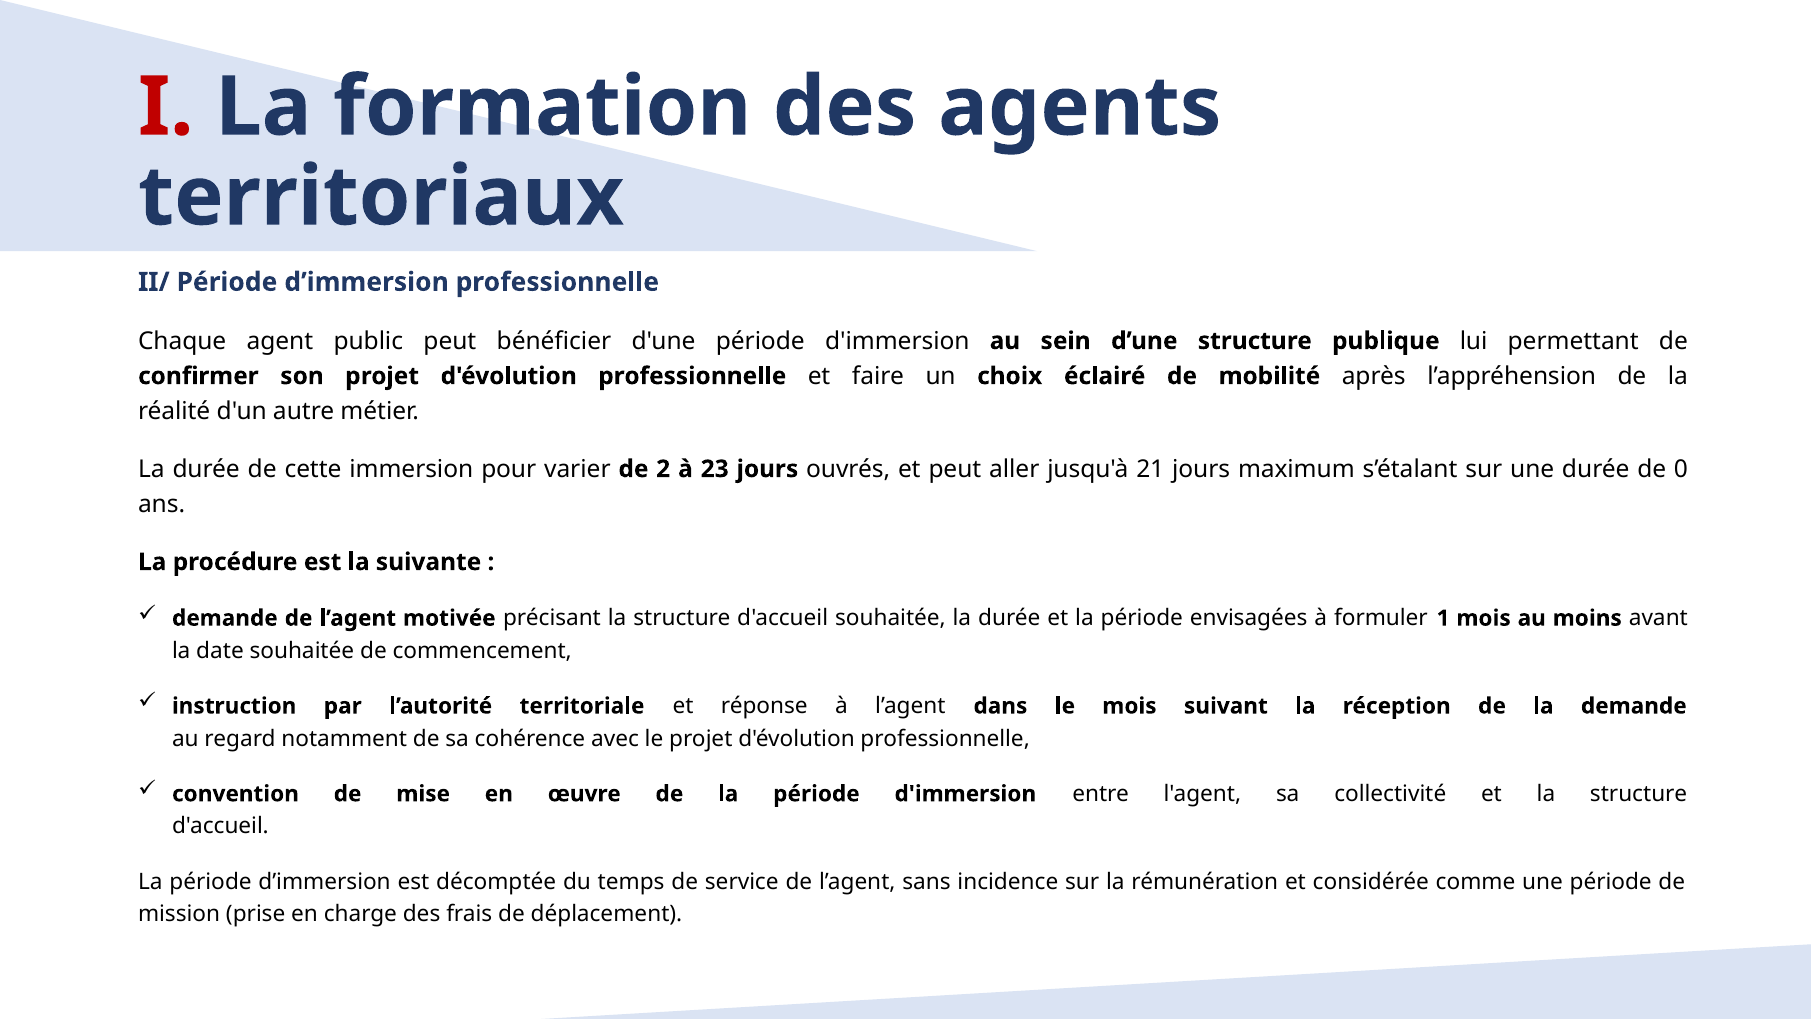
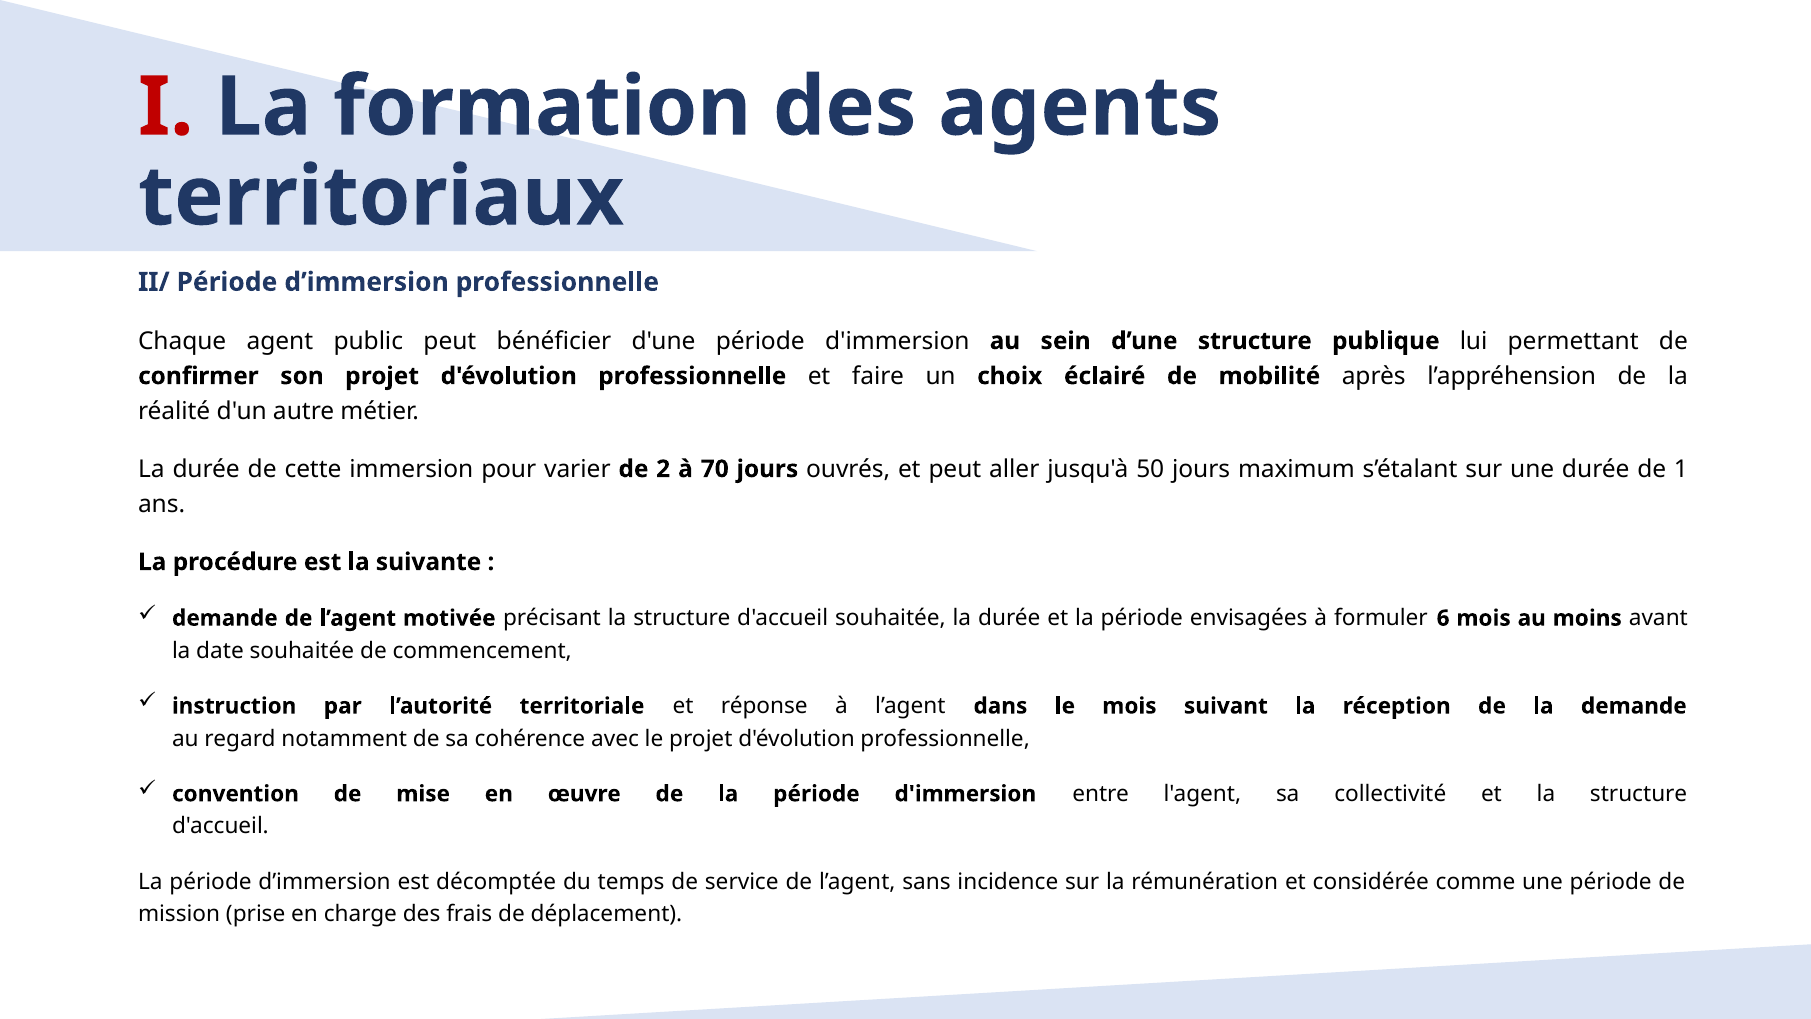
23: 23 -> 70 (715, 469)
21: 21 -> 50 (1150, 469)
0: 0 -> 1 (1681, 469)
1: 1 -> 6 (1443, 618)
